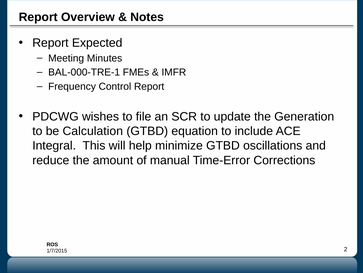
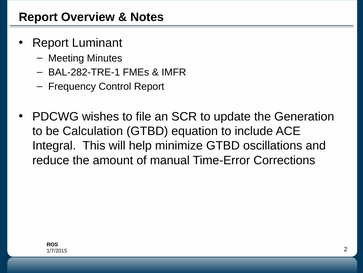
Expected: Expected -> Luminant (97, 43)
BAL-000-TRE-1: BAL-000-TRE-1 -> BAL-282-TRE-1 (84, 72)
